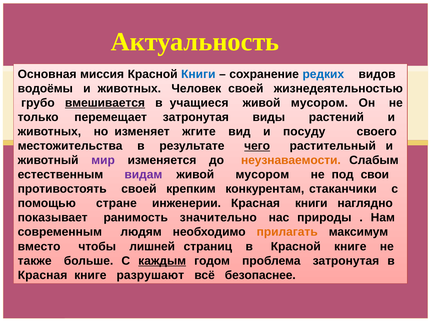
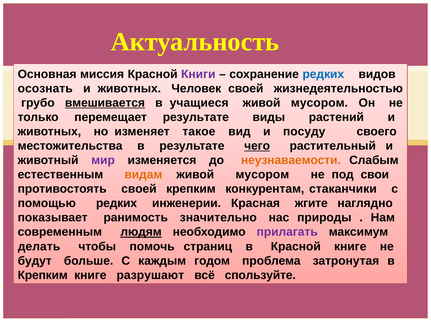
Книги colour: blue -> purple (198, 74)
водоёмы: водоёмы -> осознать (45, 88)
перемещает затронутая: затронутая -> результате (196, 117)
жгите: жгите -> такое (199, 132)
видам colour: purple -> orange (143, 175)
помощью стране: стране -> редких (117, 203)
Красная книги: книги -> жгите (311, 203)
людям underline: none -> present (141, 232)
прилагать colour: orange -> purple (287, 232)
вместо: вместо -> делать (39, 247)
лишней: лишней -> помочь (152, 247)
также: также -> будут (35, 261)
каждым underline: present -> none (162, 261)
Красная: Красная -> Крепким (43, 275)
безопаснее: безопаснее -> спользуйте (260, 275)
